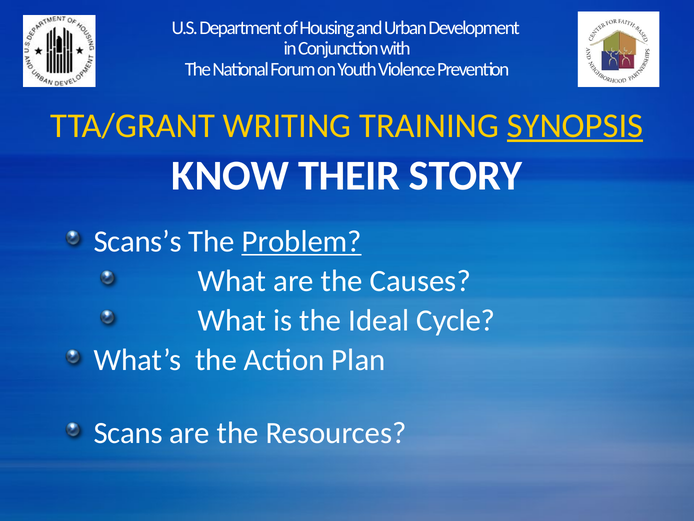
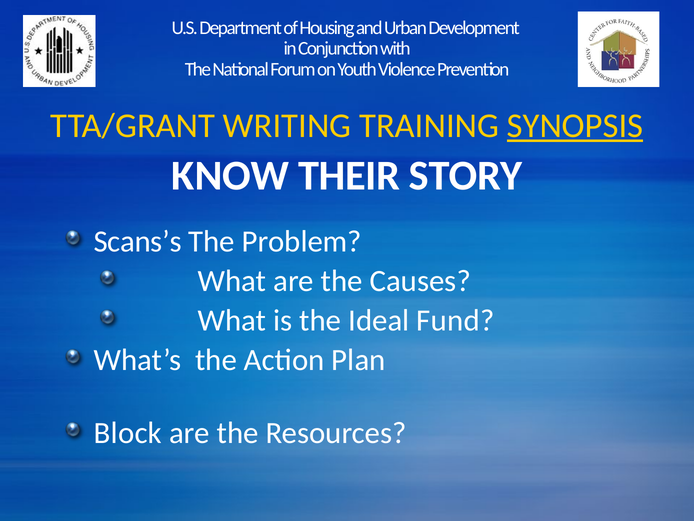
Problem underline: present -> none (302, 241)
Cycle: Cycle -> Fund (455, 320)
Scans: Scans -> Block (128, 433)
